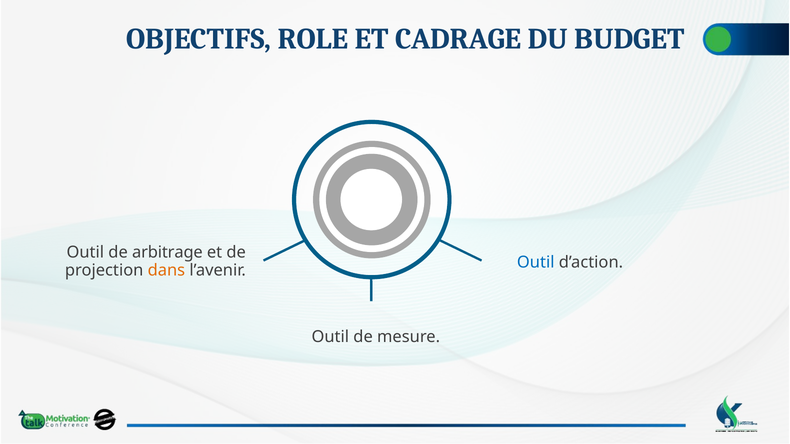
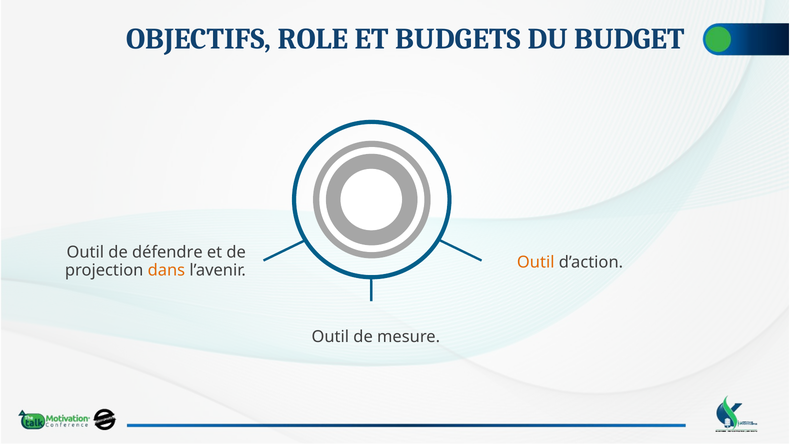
CADRAGE: CADRAGE -> BUDGETS (458, 39)
arbitrage: arbitrage -> défendre (167, 253)
Outil colour: blue -> orange (536, 262)
